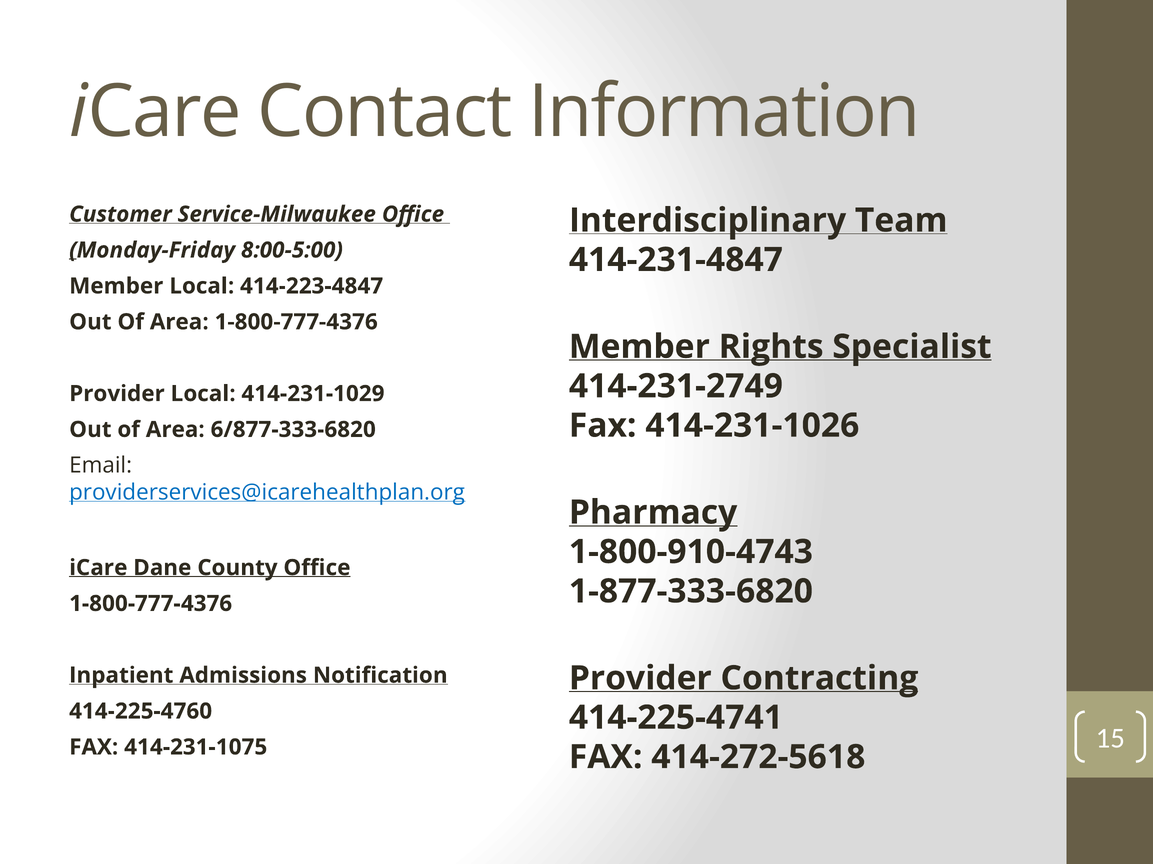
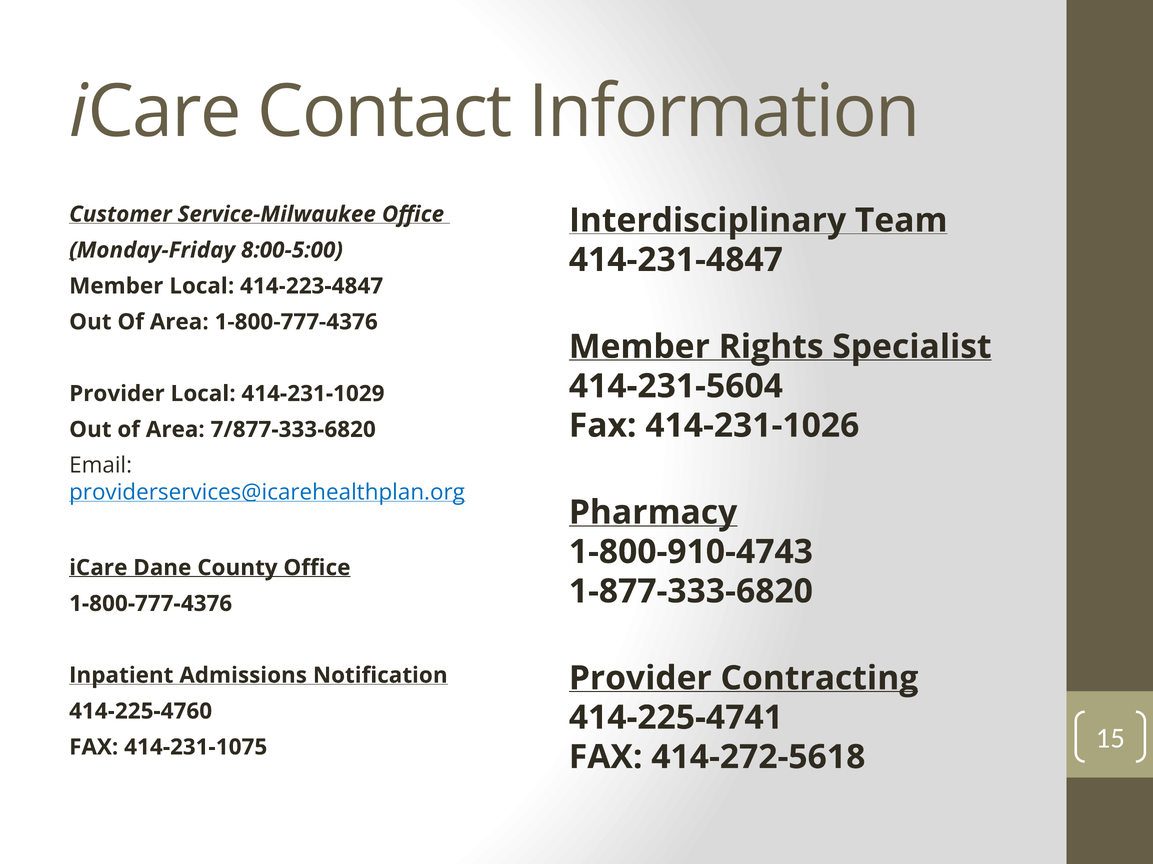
414-231-2749: 414-231-2749 -> 414-231-5604 (676, 387)
6/877-333-6820: 6/877-333-6820 -> 7/877-333-6820 (293, 430)
